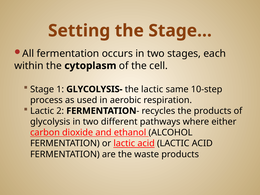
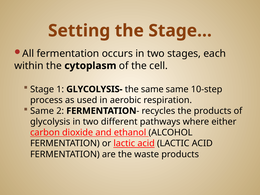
the lactic: lactic -> same (152, 89)
Lactic: Lactic -> Same (42, 111)
